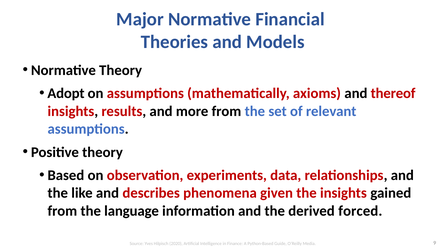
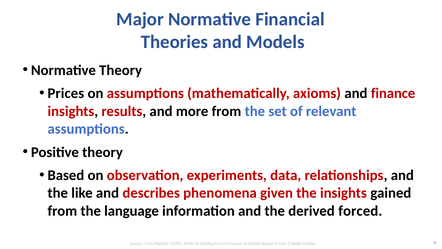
Adopt: Adopt -> Prices (66, 93)
and thereof: thereof -> finance (393, 93)
